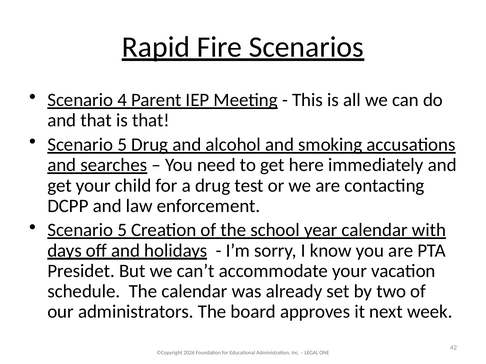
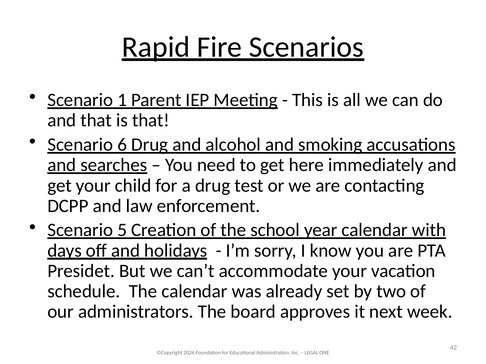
4: 4 -> 1 (122, 100)
5: 5 -> 6 (122, 145)
